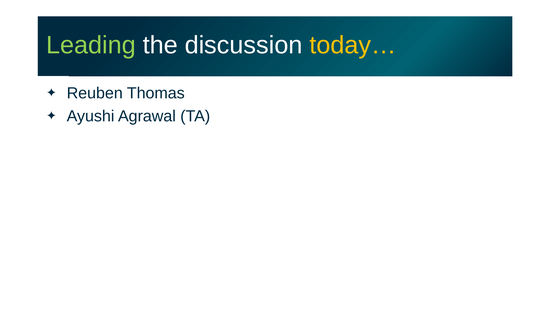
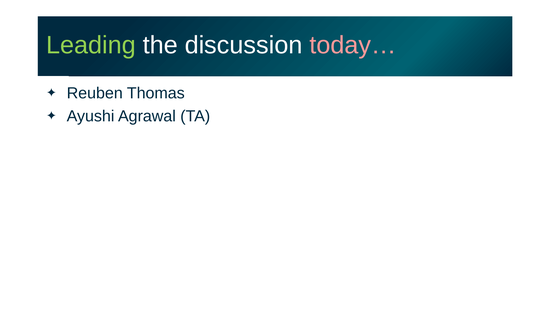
today… colour: yellow -> pink (353, 45)
